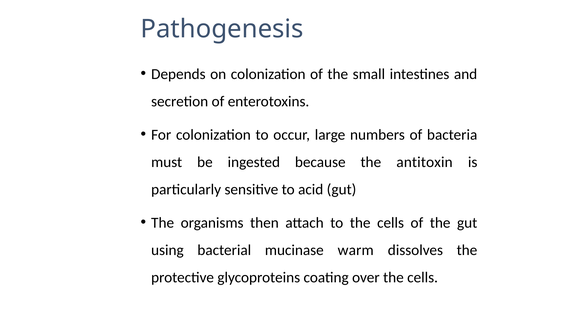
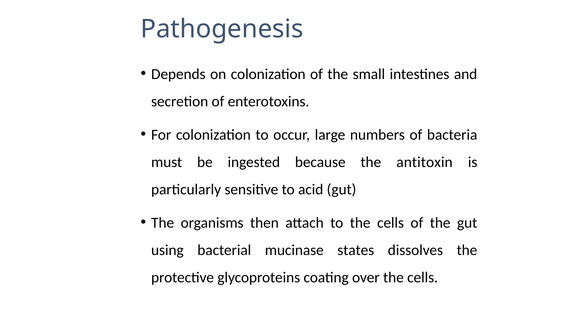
warm: warm -> states (356, 250)
